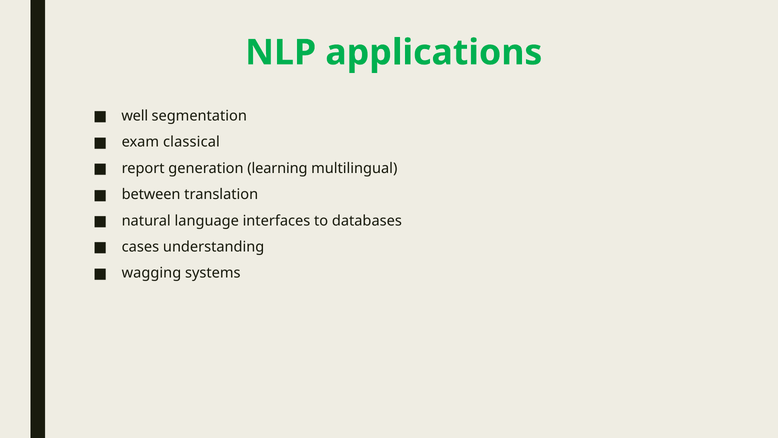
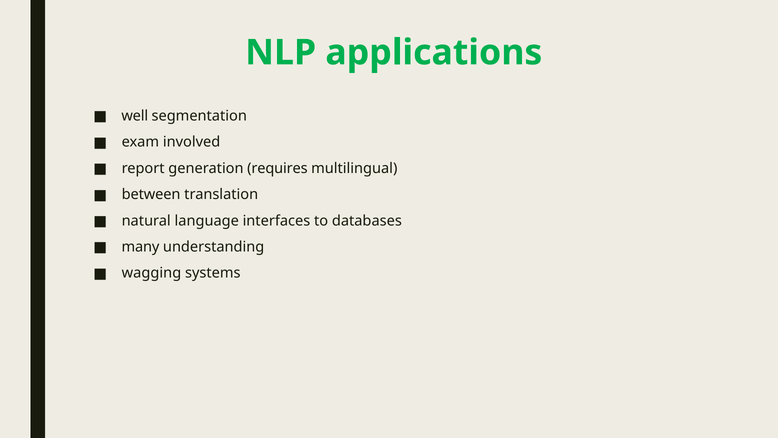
classical: classical -> involved (192, 142)
learning: learning -> requires (277, 168)
cases: cases -> many (140, 247)
